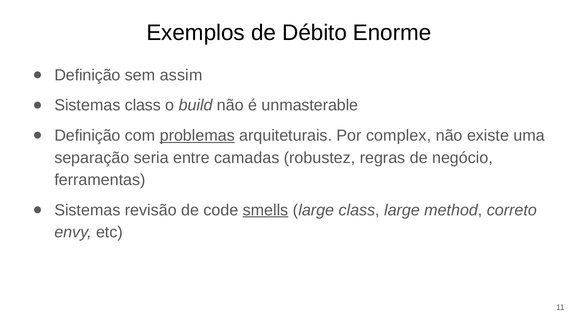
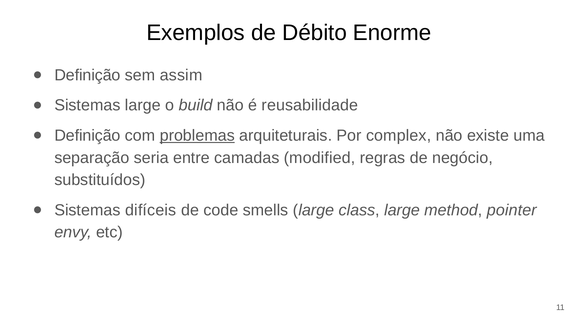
Sistemas class: class -> large (143, 105)
unmasterable: unmasterable -> reusabilidade (310, 105)
robustez: robustez -> modified (320, 158)
ferramentas: ferramentas -> substituídos (100, 180)
revisão: revisão -> difíceis (151, 210)
smells underline: present -> none (266, 210)
correto: correto -> pointer (512, 210)
